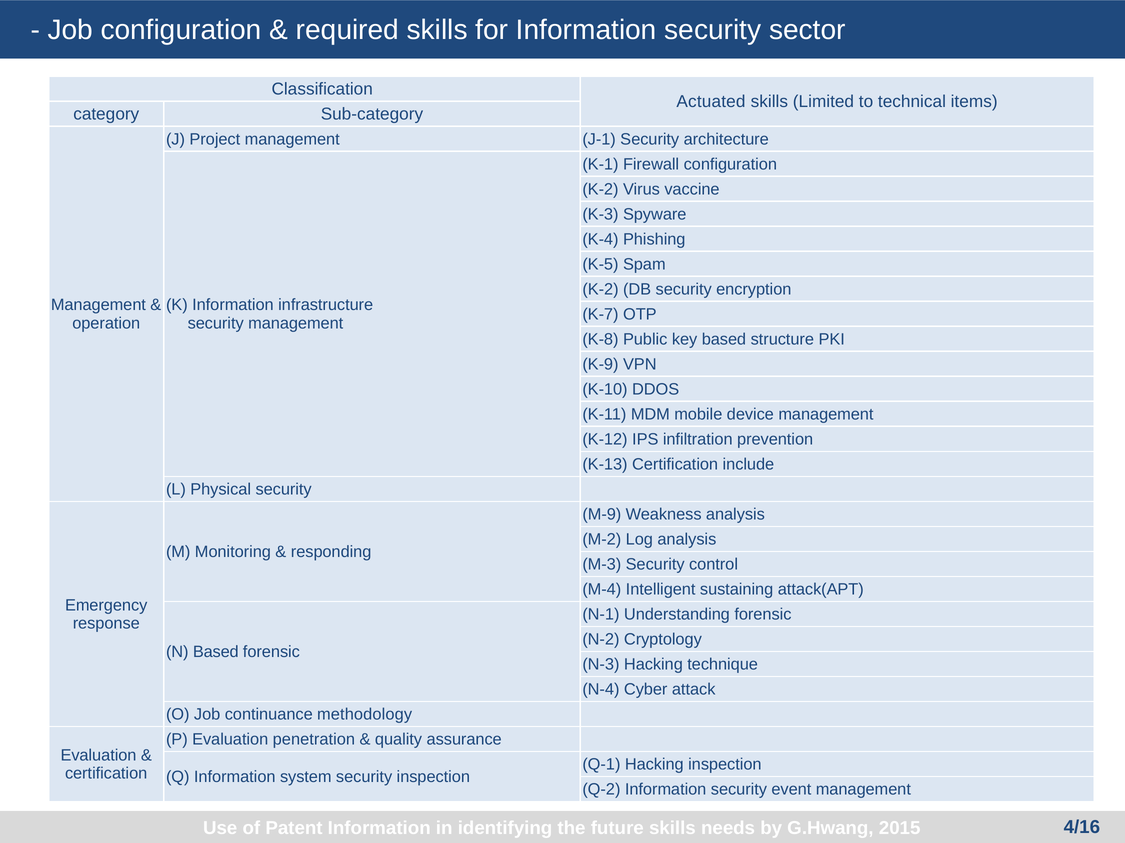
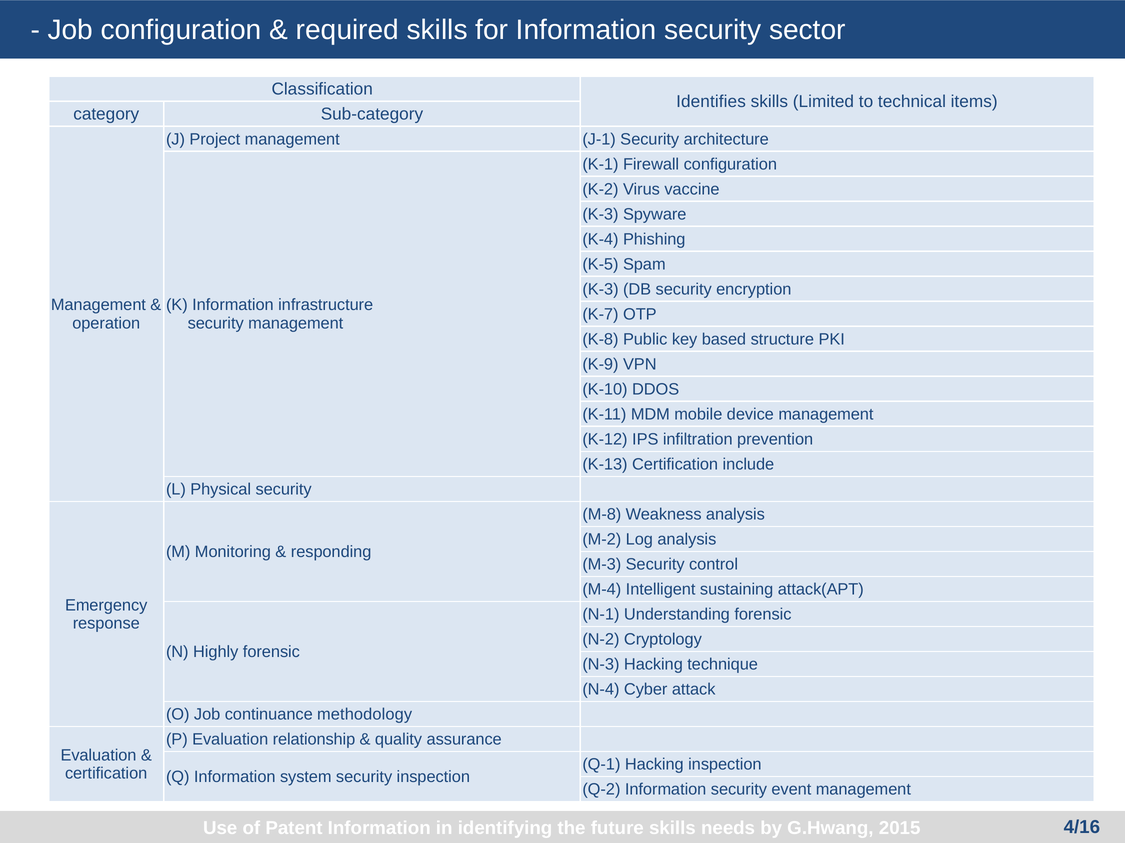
Actuated: Actuated -> Identifies (711, 102)
K-2: K-2 -> K-3 (601, 289)
M-9: M-9 -> M-8 (602, 515)
N Based: Based -> Highly (216, 652)
penetration: penetration -> relationship (314, 740)
